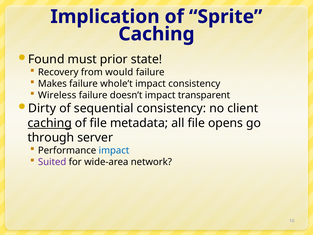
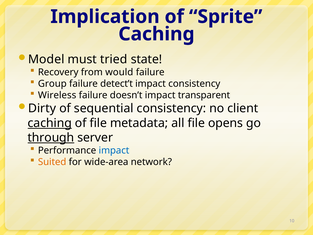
Found: Found -> Model (46, 59)
prior: prior -> tried (114, 59)
Makes: Makes -> Group (52, 84)
whole’t: whole’t -> detect’t (117, 84)
through underline: none -> present (51, 138)
Suited colour: purple -> orange (52, 162)
